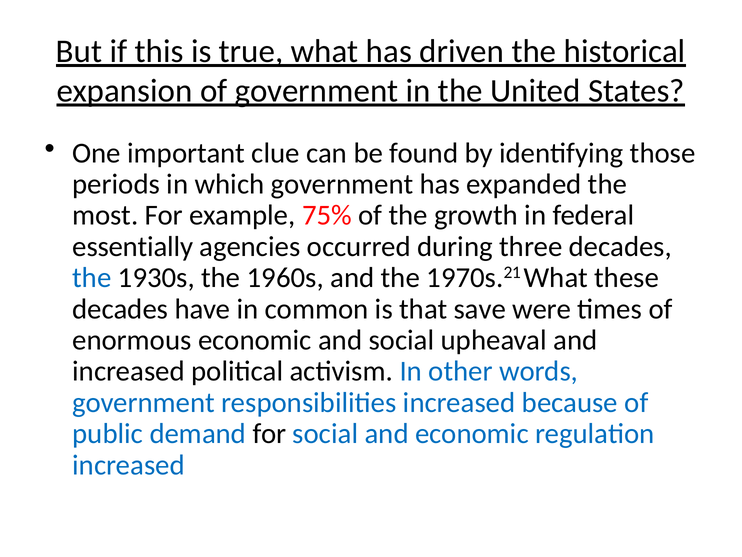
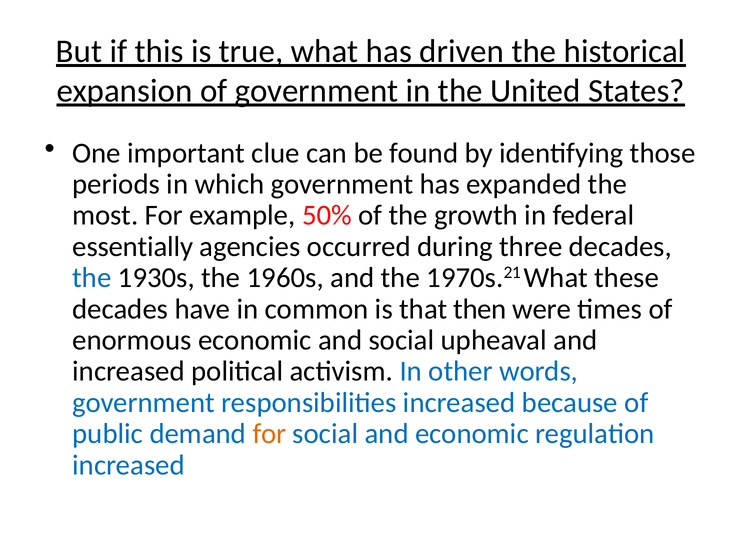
75%: 75% -> 50% (327, 215)
save: save -> then (480, 309)
for colour: black -> orange (269, 433)
